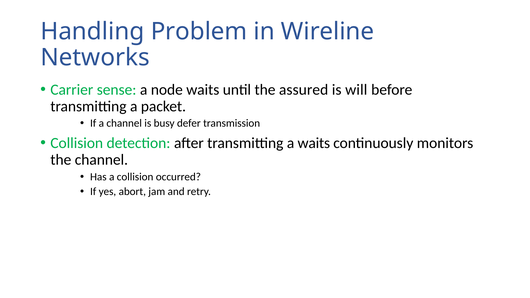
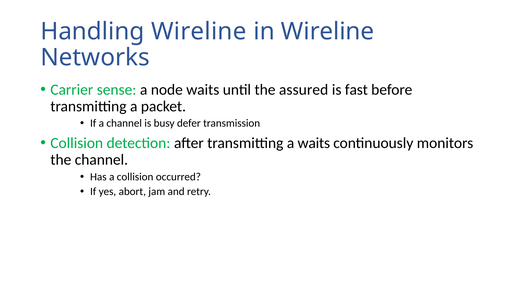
Handling Problem: Problem -> Wireline (199, 31)
will: will -> fast (356, 90)
